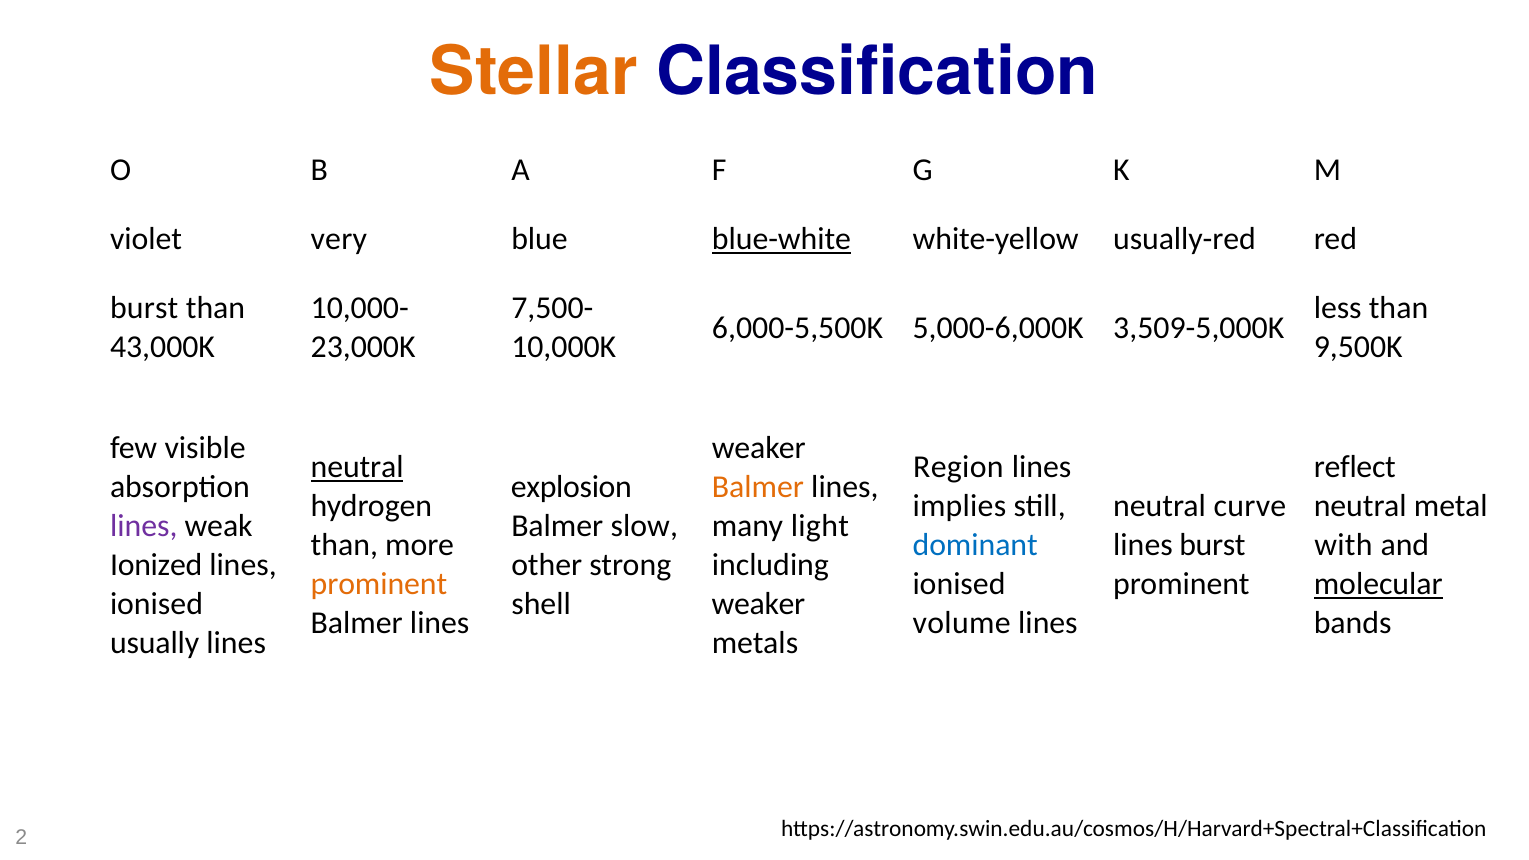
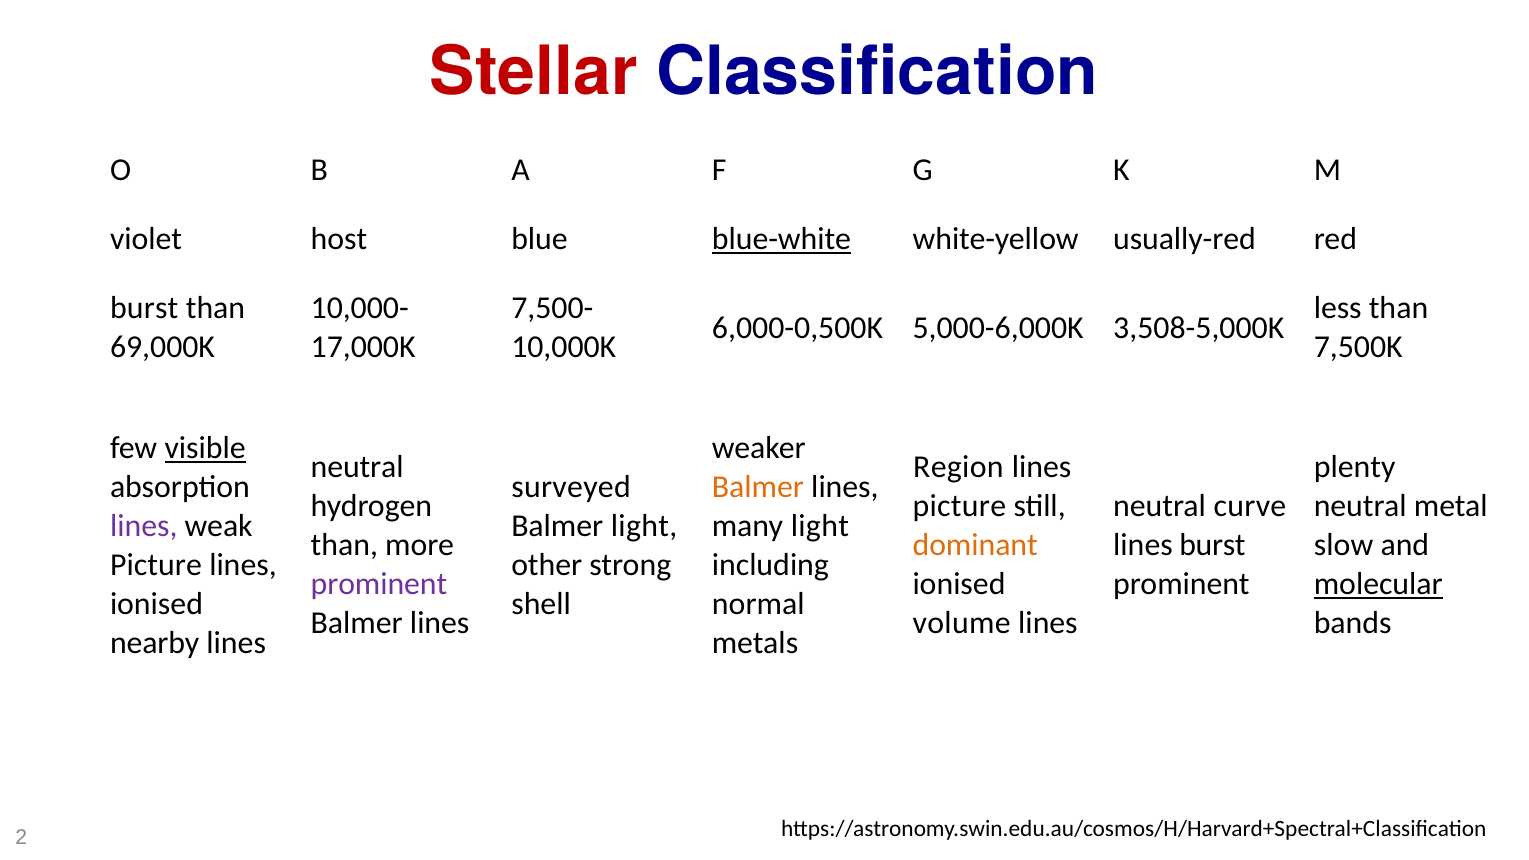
Stellar colour: orange -> red (534, 72)
very: very -> host (339, 239)
6,000-5,500K: 6,000-5,500K -> 6,000-0,500K (798, 328)
3,509-5,000K: 3,509-5,000K -> 3,508-5,000K (1199, 328)
43,000K: 43,000K -> 69,000K (163, 347)
23,000K: 23,000K -> 17,000K (363, 347)
9,500K: 9,500K -> 7,500K (1358, 347)
visible underline: none -> present (205, 448)
neutral underline: present -> none (357, 468)
reflect: reflect -> plenty (1355, 468)
explosion: explosion -> surveyed (571, 487)
implies: implies -> picture (959, 507)
Balmer slow: slow -> light (644, 526)
dominant colour: blue -> orange (975, 546)
with: with -> slow (1344, 546)
Ionized: Ionized -> Picture (156, 565)
prominent colour: orange -> purple (379, 585)
weaker: weaker -> normal (758, 604)
usually: usually -> nearby (155, 643)
